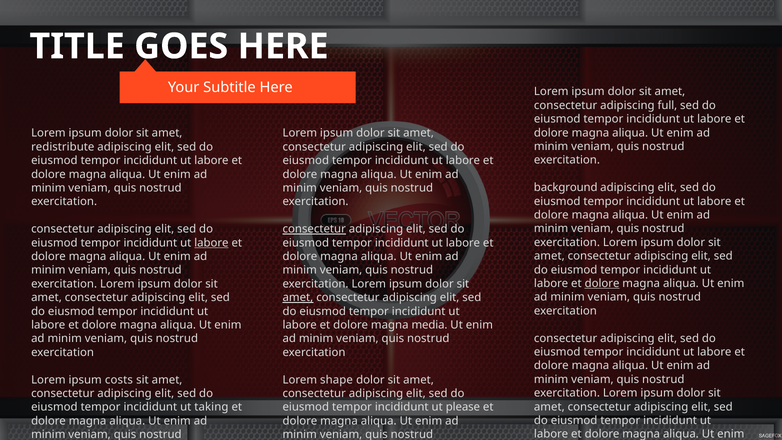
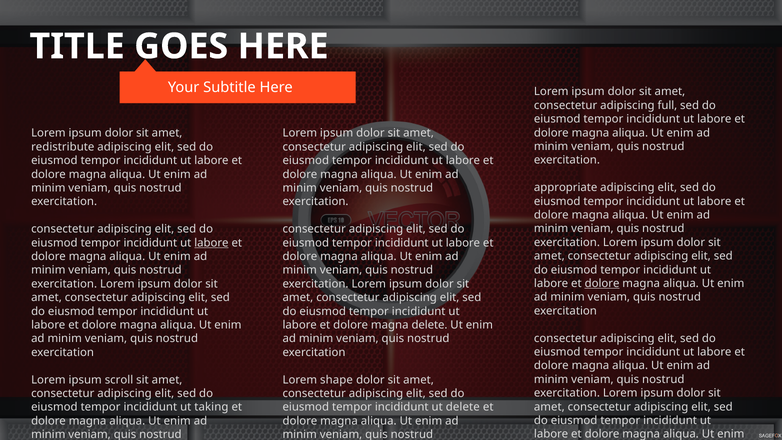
background: background -> appropriate (566, 188)
consectetur underline: present -> none (314, 229)
amet underline: present -> none (298, 297)
magna media: media -> delete (430, 325)
costs: costs -> scroll (119, 380)
ut please: please -> delete (463, 407)
